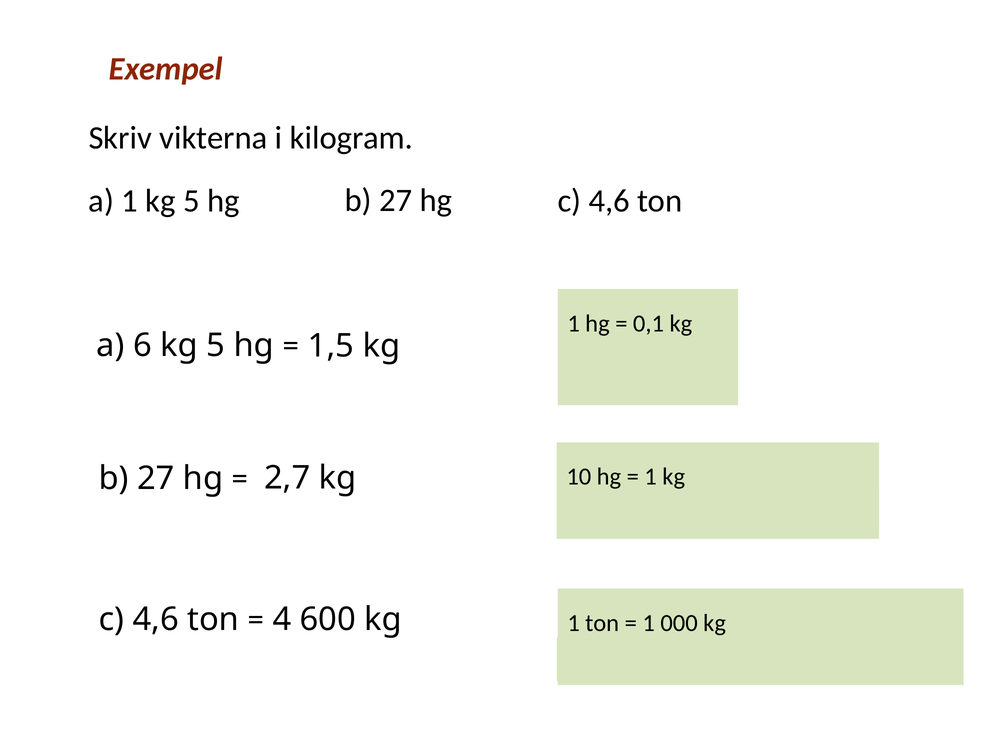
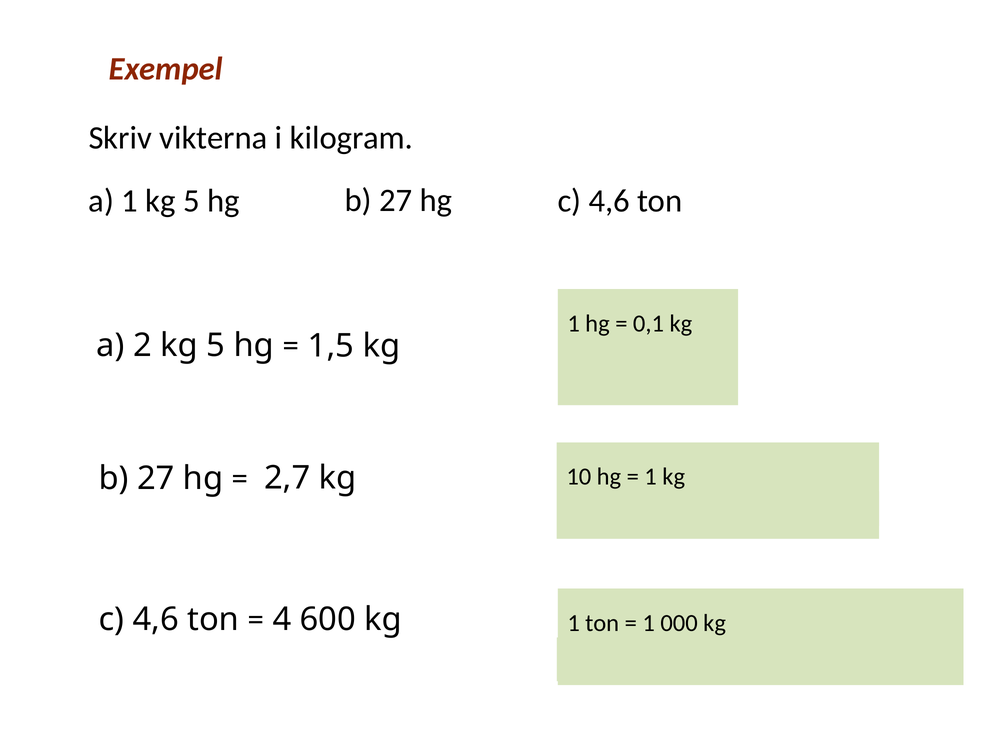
a 6: 6 -> 2 (143, 345)
